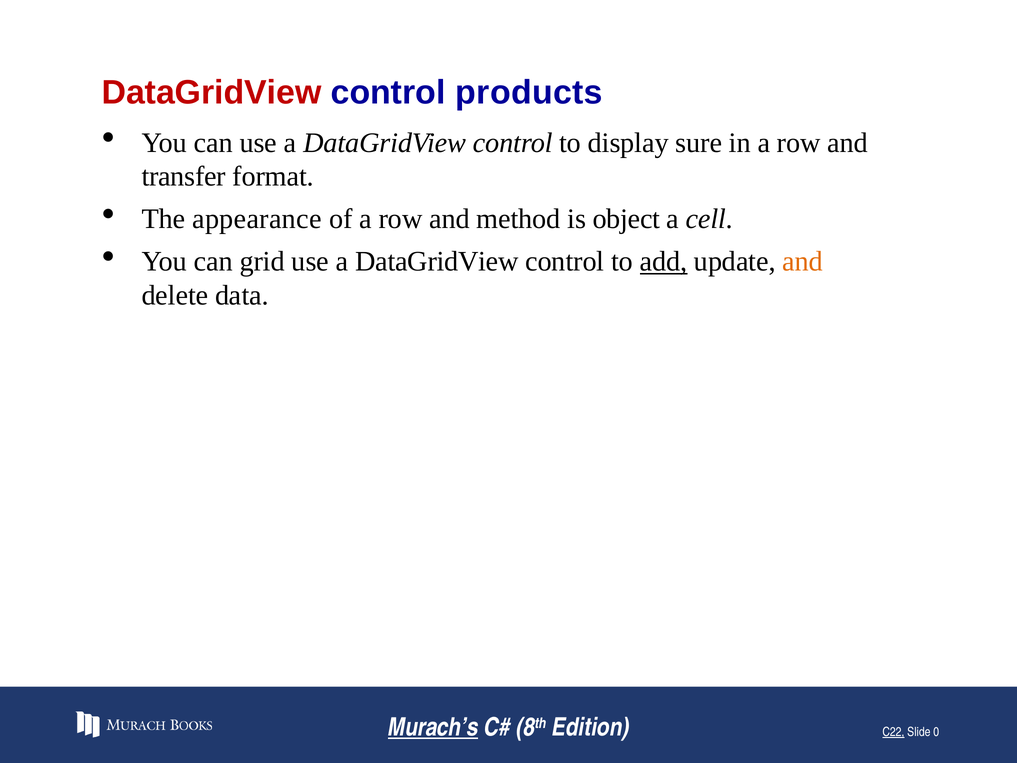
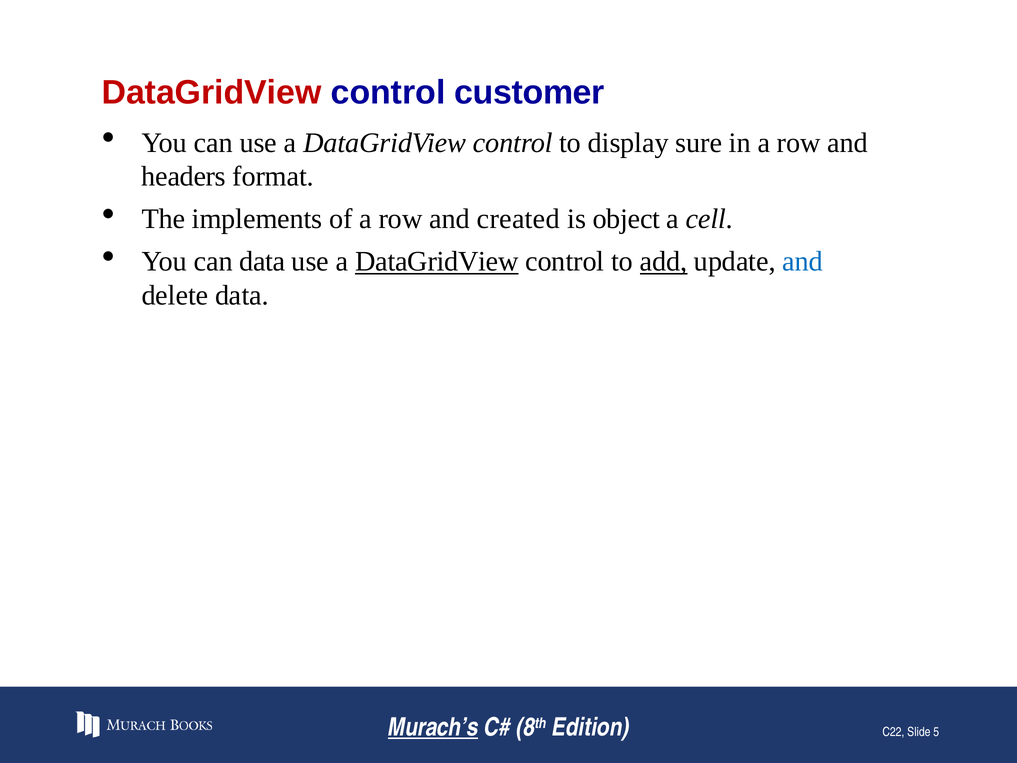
products: products -> customer (529, 92)
transfer: transfer -> headers (184, 177)
appearance: appearance -> implements (257, 219)
method: method -> created (518, 219)
can grid: grid -> data (262, 261)
DataGridView underline: none -> present (437, 261)
and colour: orange -> blue (803, 261)
C22 underline: present -> none (893, 732)
0: 0 -> 5 (936, 732)
